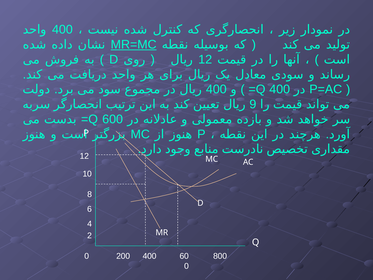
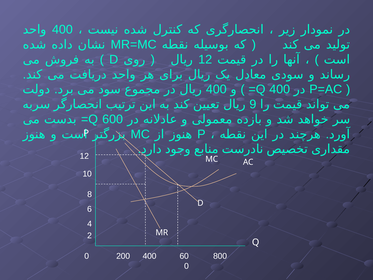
MR=MC underline: present -> none (134, 45)
